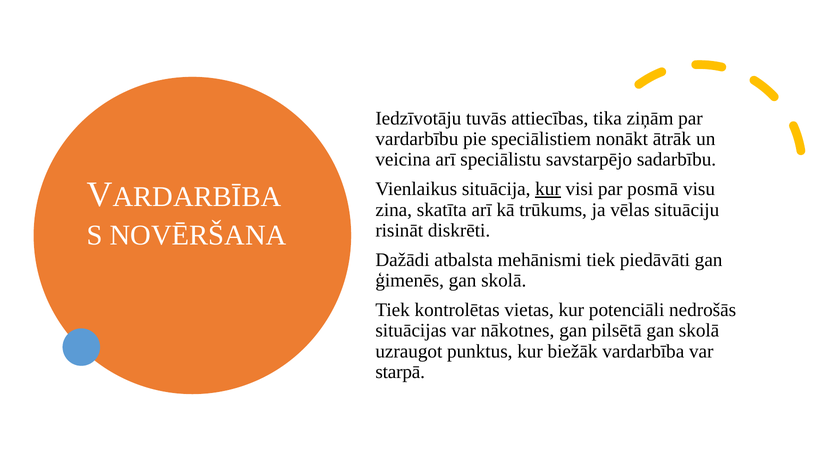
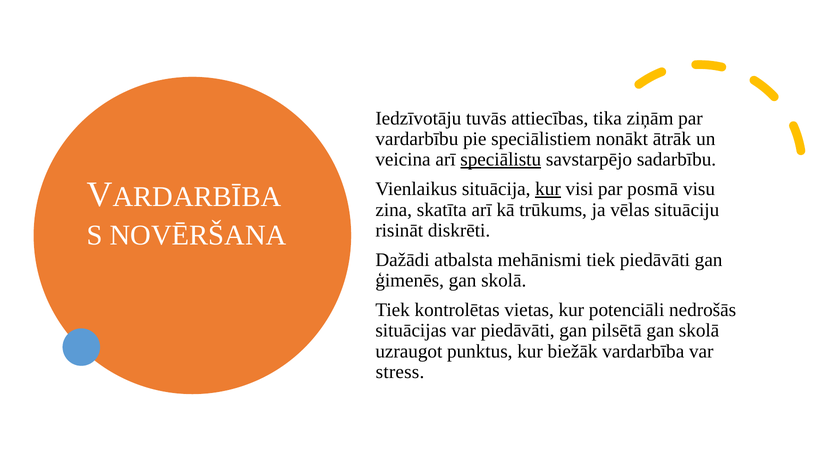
speciālistu underline: none -> present (501, 160)
var nākotnes: nākotnes -> piedāvāti (518, 331)
starpā: starpā -> stress (400, 372)
